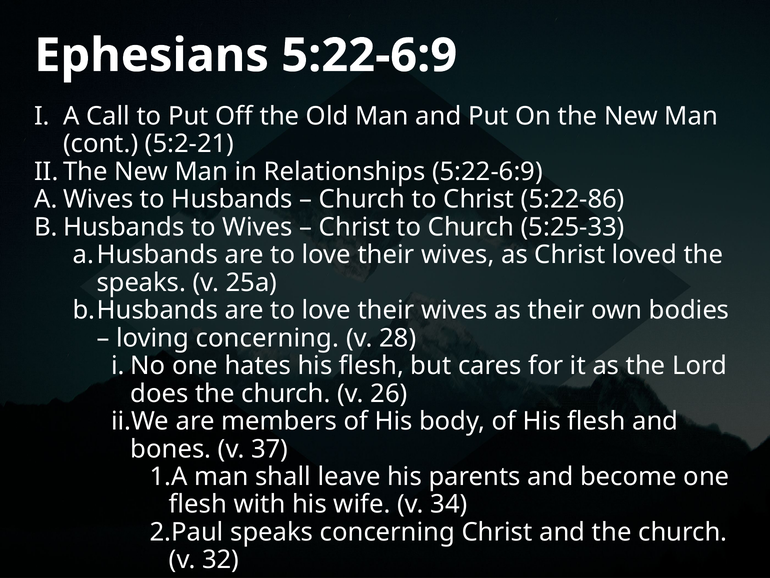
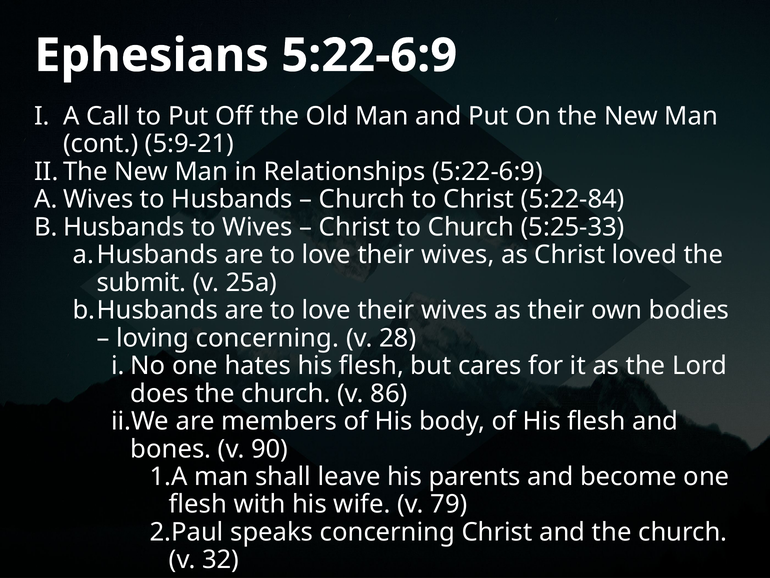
5:2-21: 5:2-21 -> 5:9-21 (190, 144)
5:22-86: 5:22-86 -> 5:22-84 (573, 199)
speaks: speaks -> submit (141, 282)
26: 26 -> 86 (389, 393)
37: 37 -> 90 (270, 449)
34: 34 -> 79 (449, 504)
